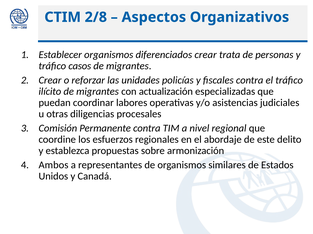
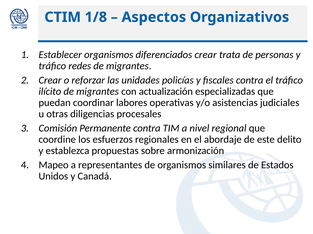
2/8: 2/8 -> 1/8 (96, 17)
casos: casos -> redes (80, 66)
Ambos: Ambos -> Mapeo (54, 166)
